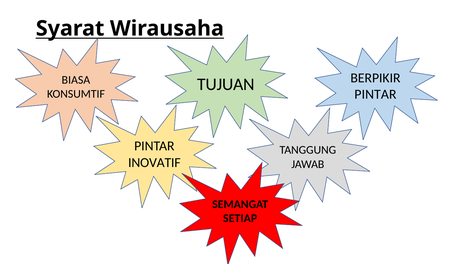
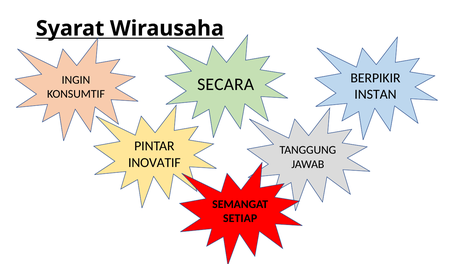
BIASA: BIASA -> INGIN (76, 80)
TUJUAN: TUJUAN -> SECARA (226, 84)
PINTAR: PINTAR -> INSTAN (375, 95)
